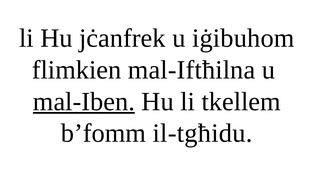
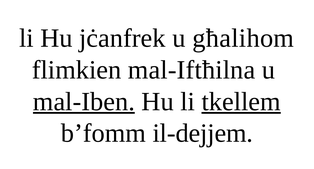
iġibuhom: iġibuhom -> għalihom (243, 38)
tkellem underline: none -> present (241, 102)
il-tgħidu: il-tgħidu -> il-dejjem (203, 133)
